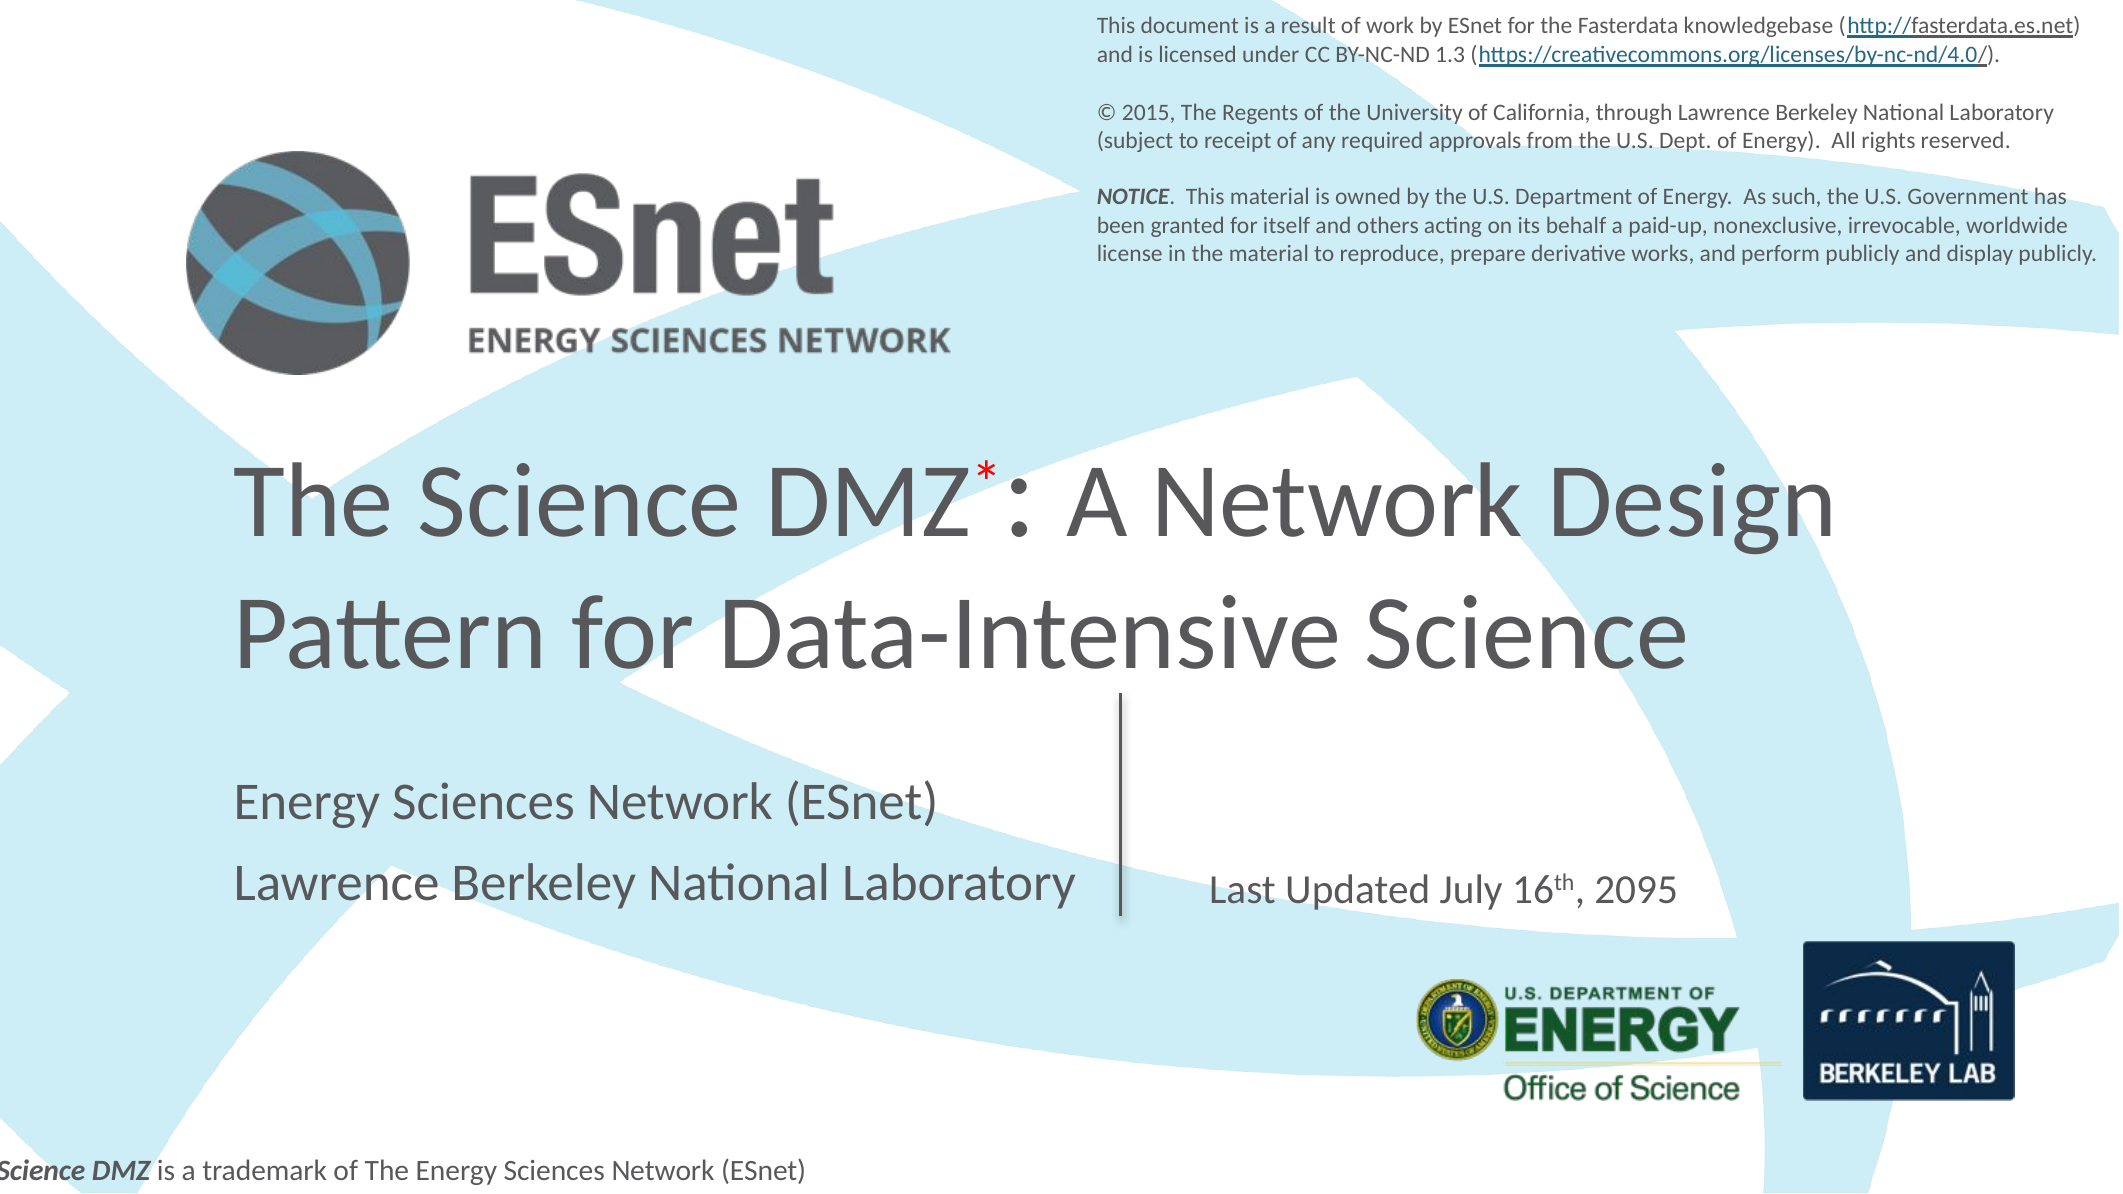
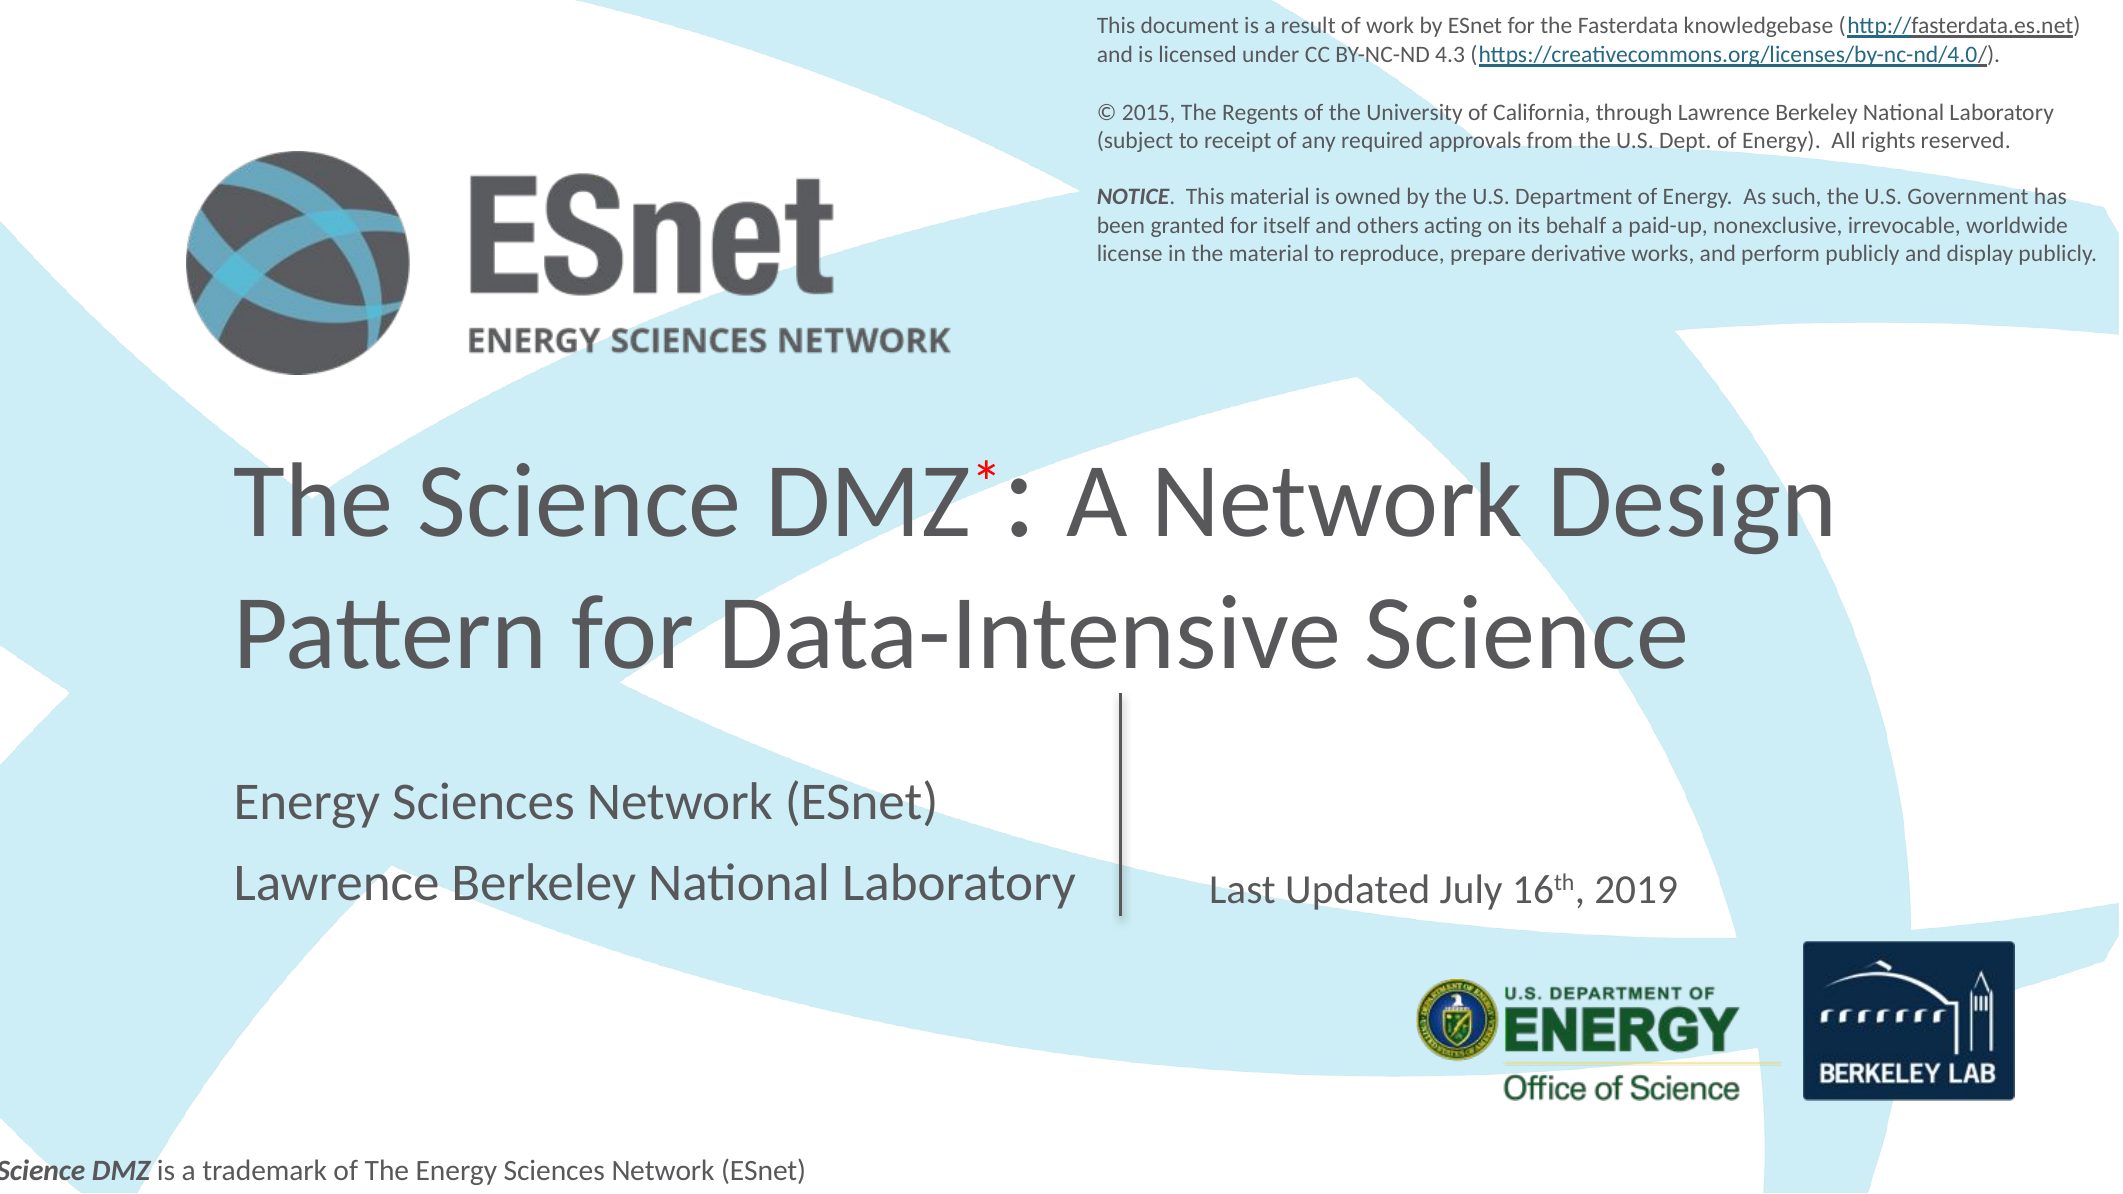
1.3: 1.3 -> 4.3 (1450, 55)
2095: 2095 -> 2019 (1636, 890)
